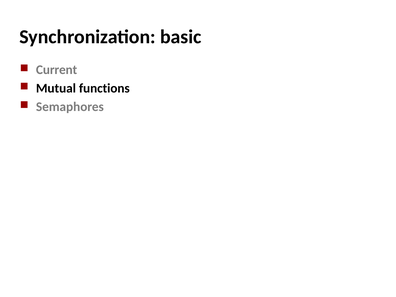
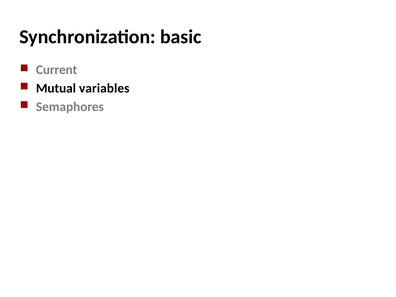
functions: functions -> variables (104, 88)
